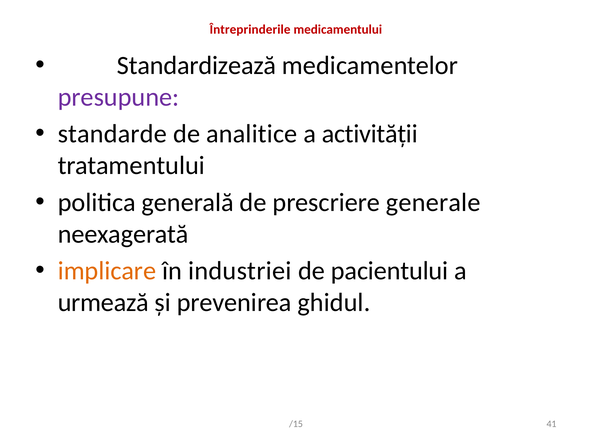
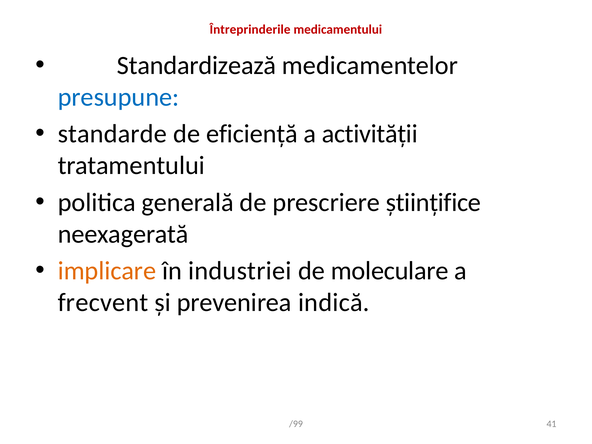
presupune colour: purple -> blue (118, 97)
analitice: analitice -> eficiență (252, 134)
generale: generale -> științifice (433, 202)
pacientului: pacientului -> moleculare (390, 271)
urmează: urmează -> frecvent (103, 302)
ghidul: ghidul -> indică (334, 302)
/15: /15 -> /99 (296, 424)
